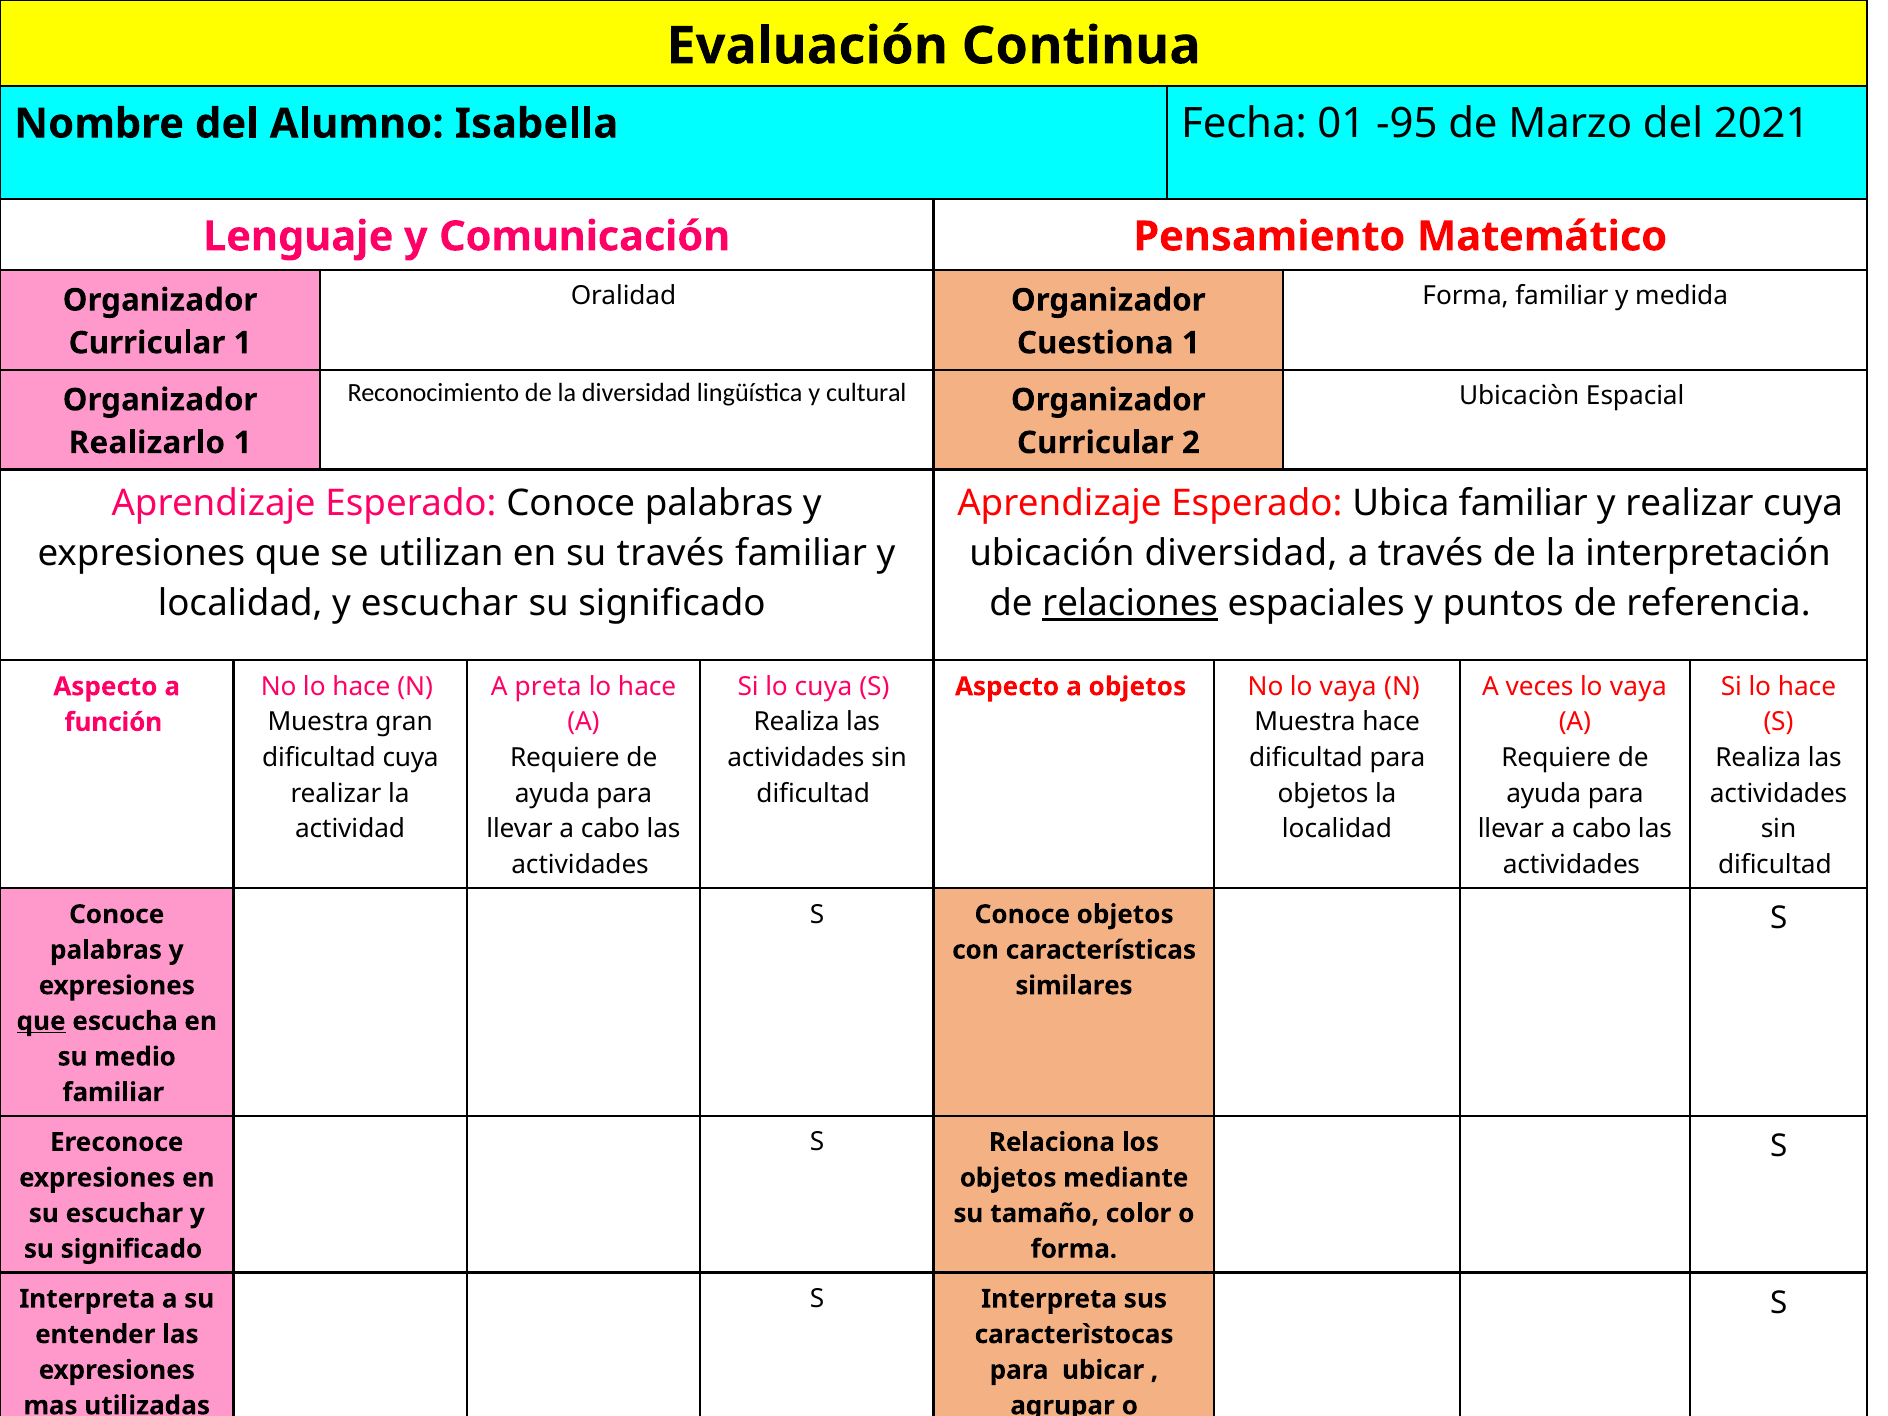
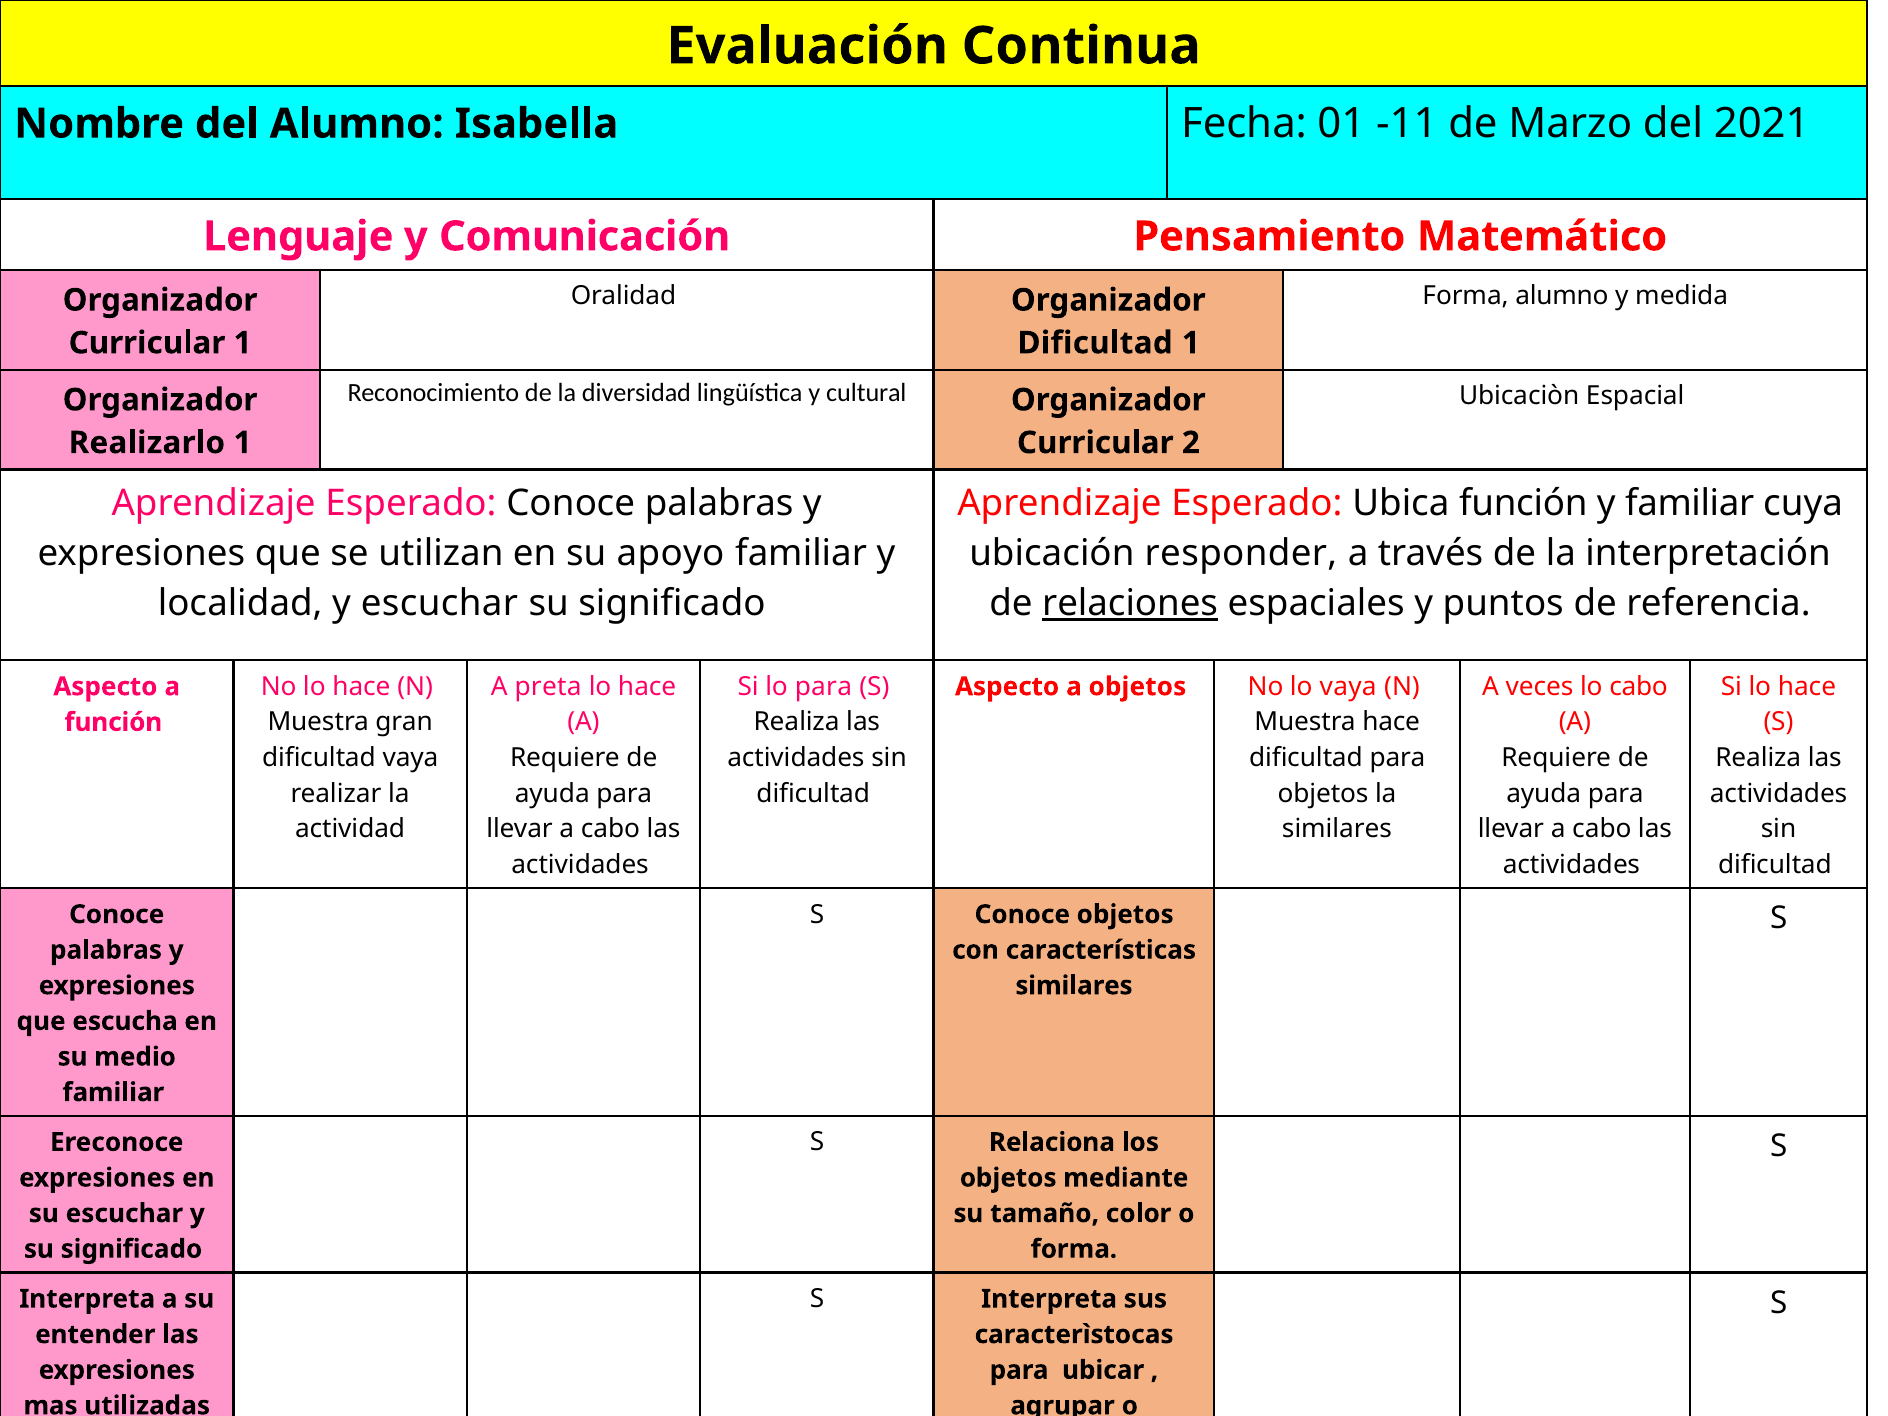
-95: -95 -> -11 (1407, 124)
Forma familiar: familiar -> alumno (1562, 296)
Cuestiona: Cuestiona -> Dificultad (1095, 343)
Ubica familiar: familiar -> función (1523, 504)
y realizar: realizar -> familiar (1690, 504)
su través: través -> apoyo (671, 554)
ubicación diversidad: diversidad -> responder (1241, 554)
lo cuya: cuya -> para (823, 687)
veces lo vaya: vaya -> cabo (1639, 687)
dificultad cuya: cuya -> vaya (411, 758)
localidad: localidad -> similares (1337, 829)
que underline: present -> none (41, 1021)
